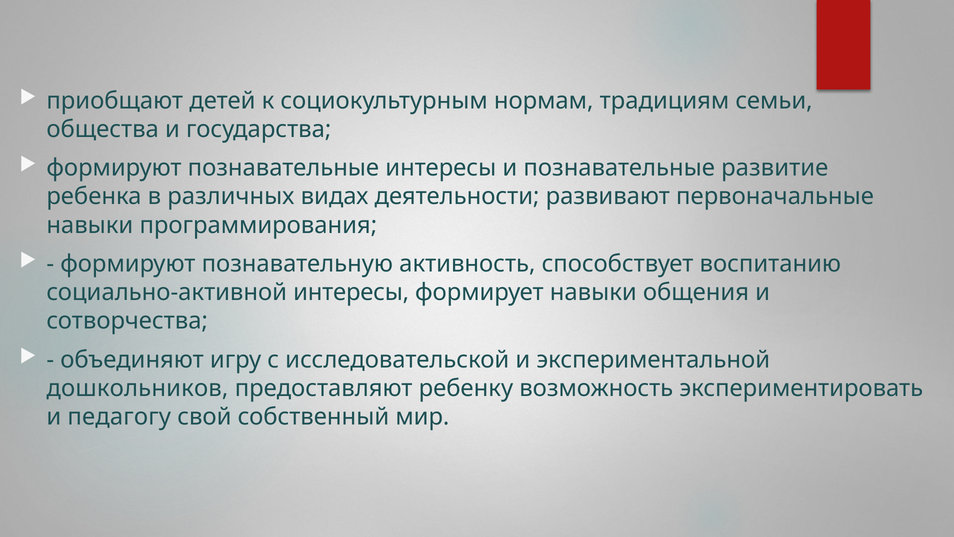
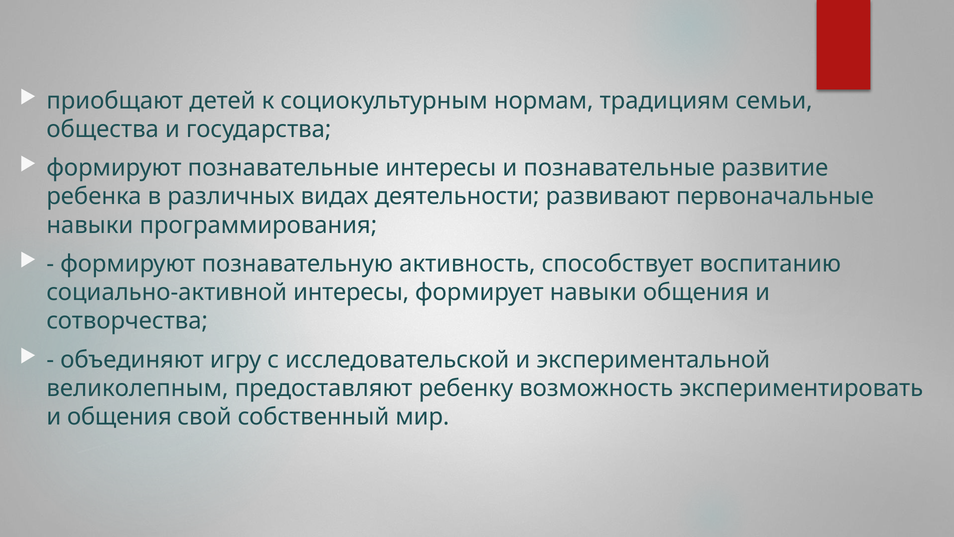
дошкольников: дошкольников -> великолепным (137, 388)
и педагогу: педагогу -> общения (119, 417)
